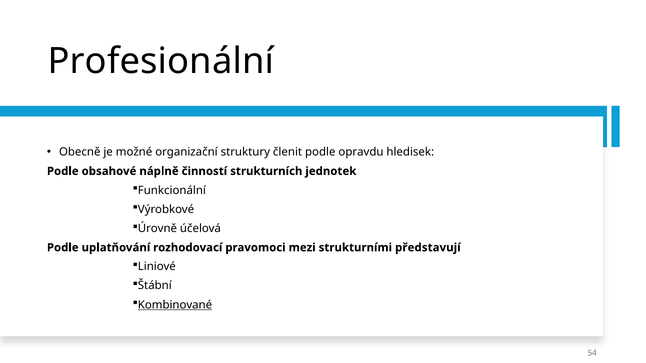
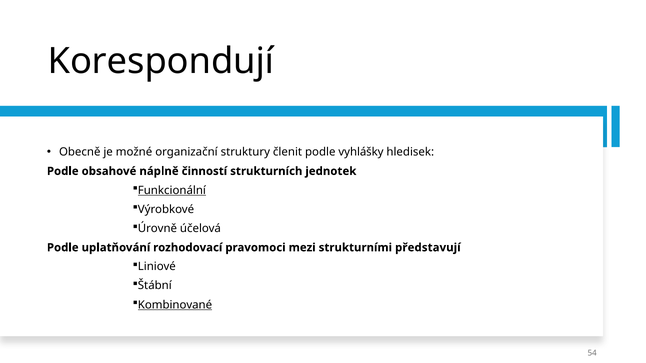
Profesionální: Profesionální -> Korespondují (161, 61)
opravdu: opravdu -> vyhlášky (361, 152)
Funkcionální underline: none -> present (172, 190)
